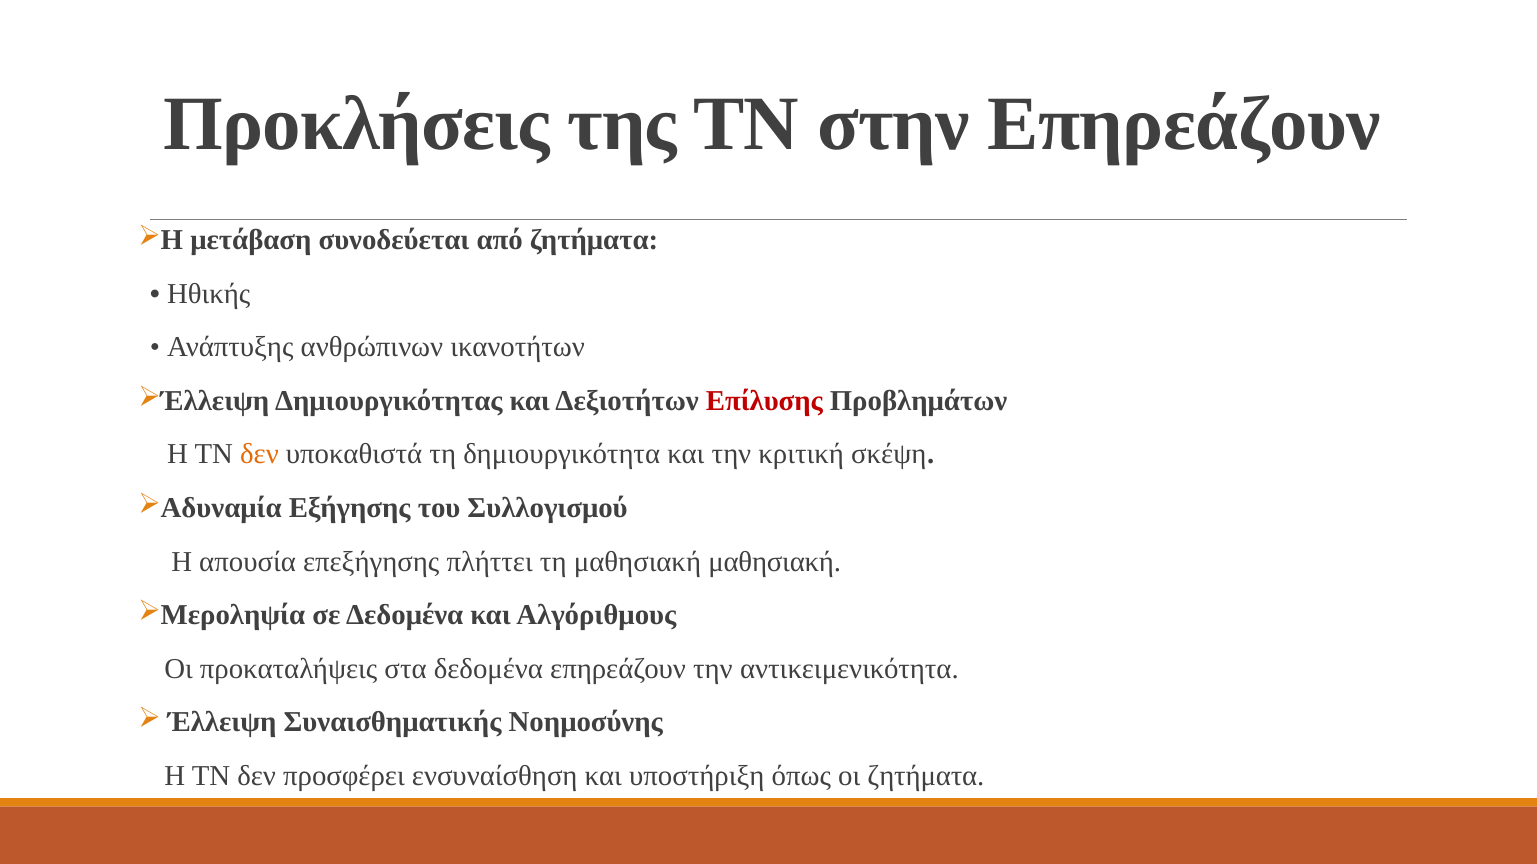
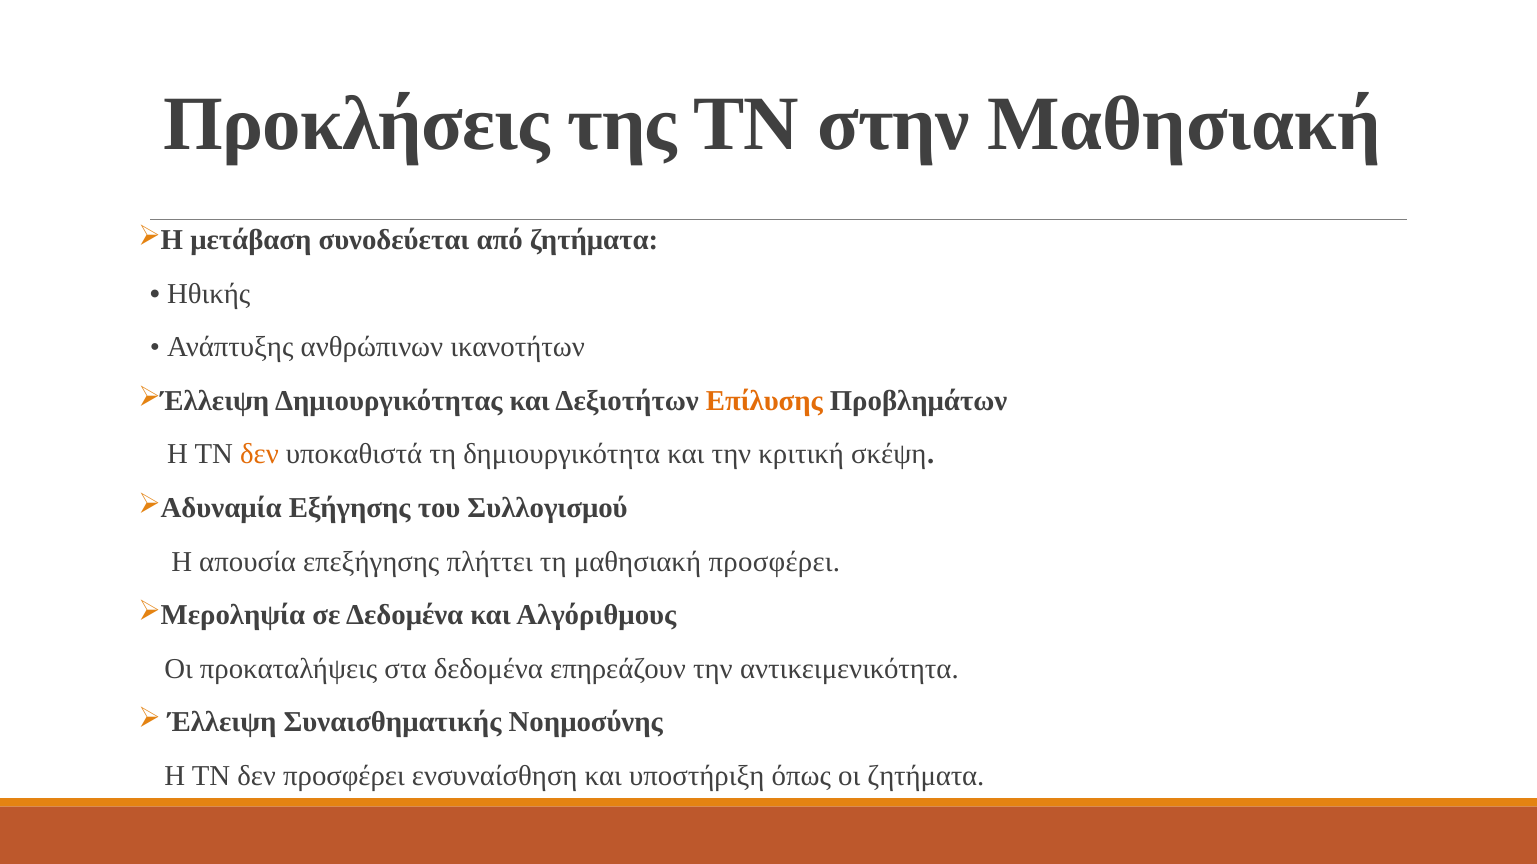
στην Επηρεάζουν: Επηρεάζουν -> Μαθησιακή (1184, 124)
Επίλυσης colour: red -> orange (764, 401)
μαθησιακή μαθησιακή: μαθησιακή -> προσφέρει (774, 562)
